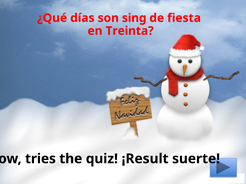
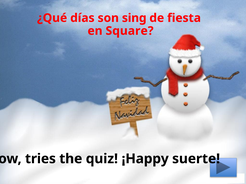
Treinta: Treinta -> Square (130, 31)
¡Result: ¡Result -> ¡Happy (145, 159)
